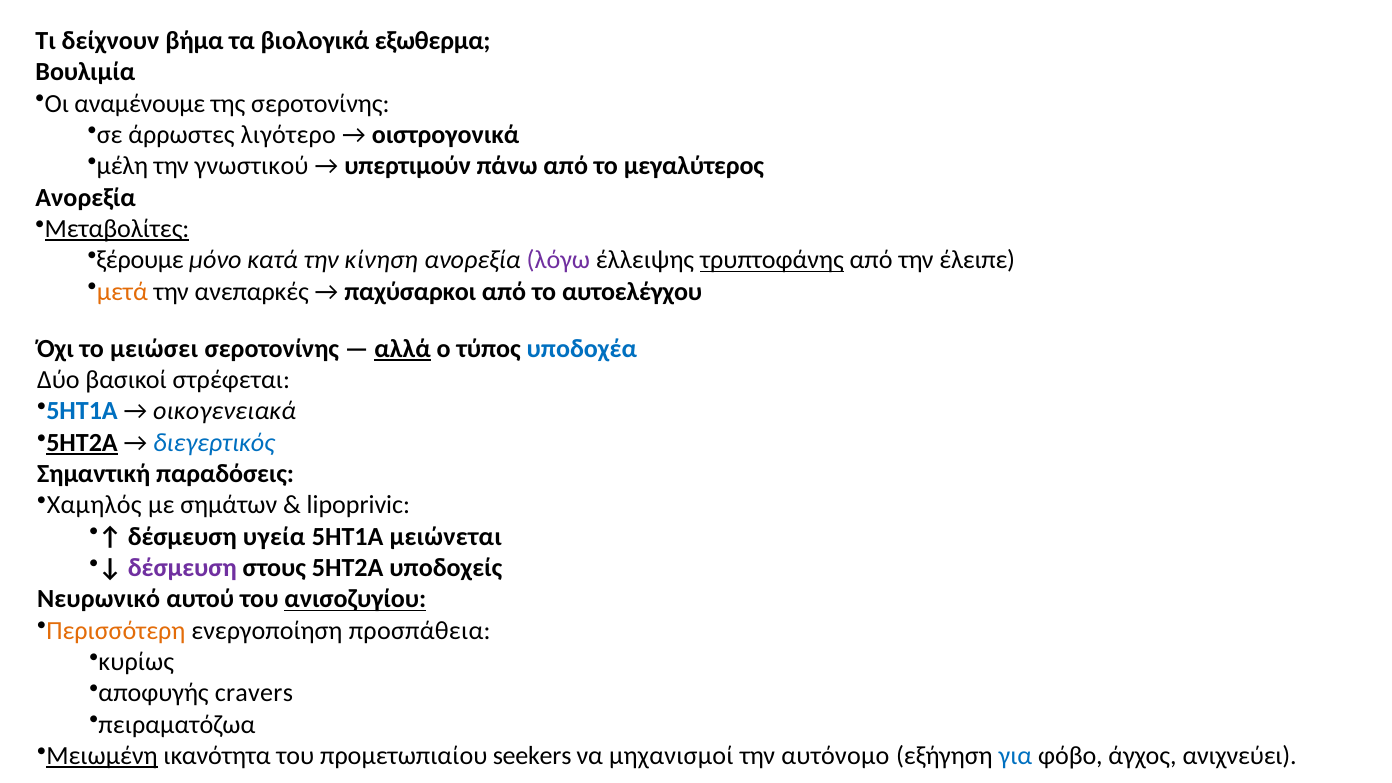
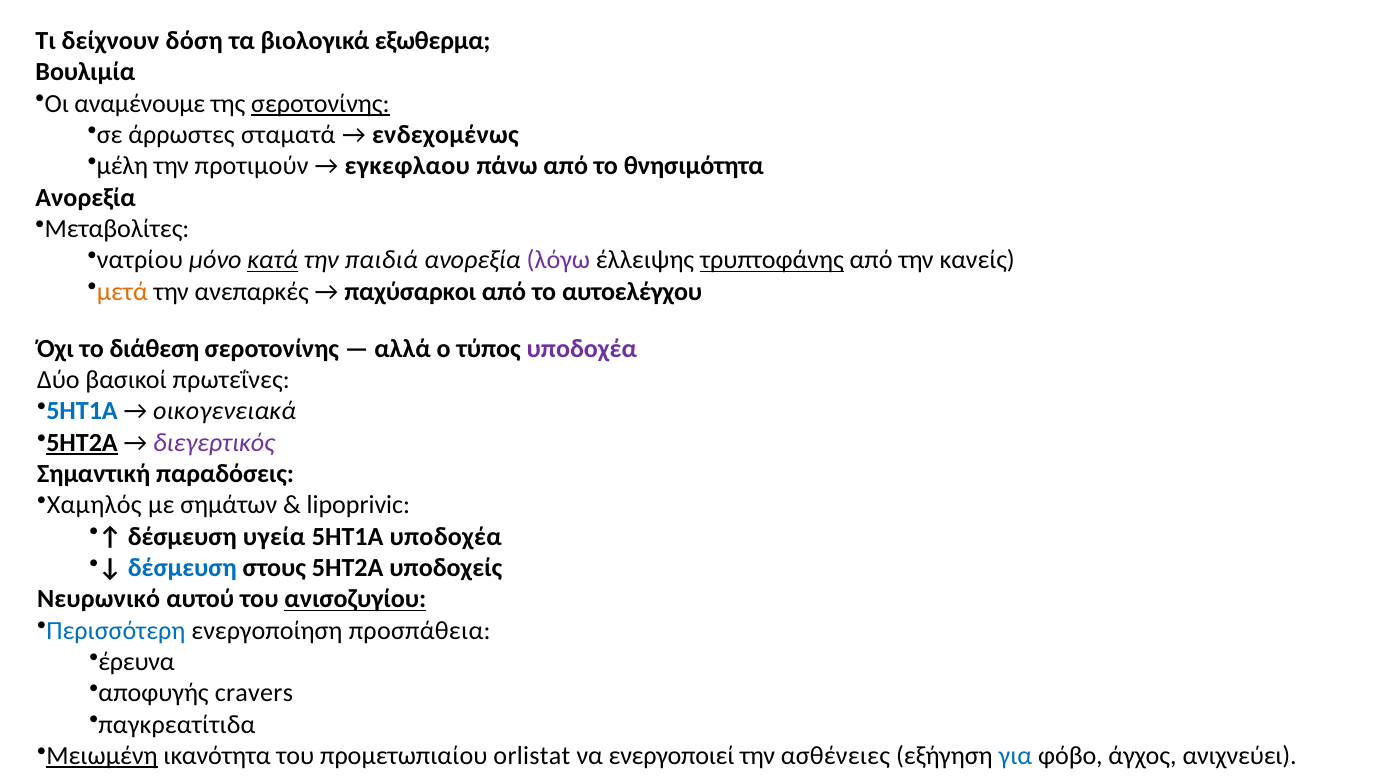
βήμα: βήμα -> δόση (194, 41)
σεροτονίνης underline: none -> present (320, 104)
λιγότερο: λιγότερο -> σταματά (288, 135)
οιστρογονικά: οιστρογονικά -> ενδεχομένως (445, 135)
γνωστικού: γνωστικού -> προτιμούν (252, 166)
υπερτιμούν: υπερτιμούν -> εγκεφλαου (407, 166)
μεγαλύτερος: μεγαλύτερος -> θνησιμότητα (694, 166)
Μεταβολίτες underline: present -> none (117, 229)
ξέρουμε: ξέρουμε -> νατρίου (140, 260)
κατά underline: none -> present (273, 260)
κίνηση: κίνηση -> παιδιά (381, 260)
έλειπε: έλειπε -> κανείς (977, 260)
μειώσει: μειώσει -> διάθεση (154, 349)
αλλά underline: present -> none (403, 349)
υποδοχέα colour: blue -> purple (582, 349)
στρέφεται: στρέφεται -> πρωτεΐνες (231, 380)
διεγερτικός colour: blue -> purple (214, 443)
5HT1A μειώνεται: μειώνεται -> υποδοχέα (446, 537)
δέσμευση colour: purple -> blue (182, 568)
Περισσότερη colour: orange -> blue (116, 631)
κυρίως: κυρίως -> έρευνα (136, 662)
πειραματόζωα: πειραματόζωα -> παγκρεατίτιδα (177, 725)
seekers: seekers -> orlistat (532, 756)
μηχανισμοί: μηχανισμοί -> ενεργοποιεί (672, 756)
αυτόνομο: αυτόνομο -> ασθένειες (835, 756)
